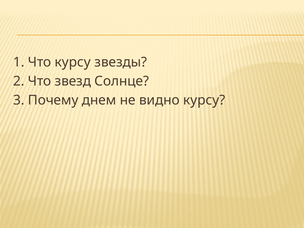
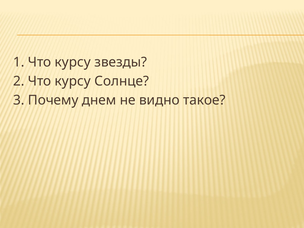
2 Что звезд: звезд -> курсу (73, 81)
видно курсу: курсу -> такое (204, 100)
